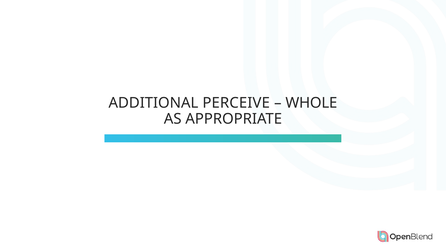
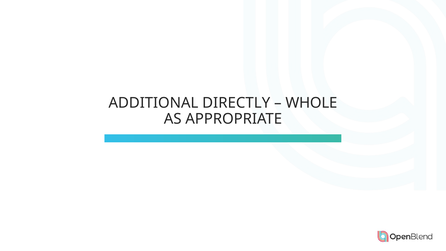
PERCEIVE: PERCEIVE -> DIRECTLY (236, 103)
